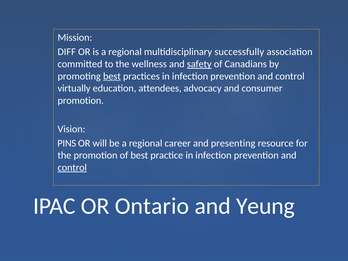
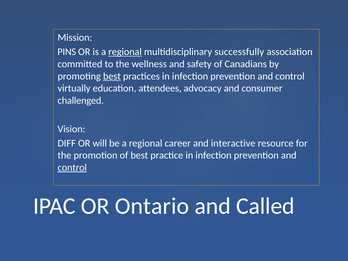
DIFF: DIFF -> PINS (67, 52)
regional underline: none -> present (125, 52)
safety underline: present -> none (199, 64)
promotion: promotion -> challenged (81, 101)
PINS: PINS -> DIFF (67, 143)
presenting: presenting -> interactive (233, 143)
Yeung: Yeung -> Called (265, 206)
